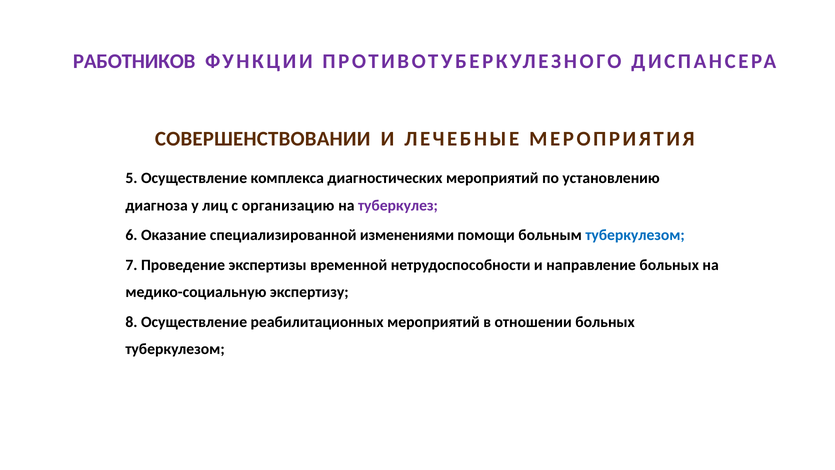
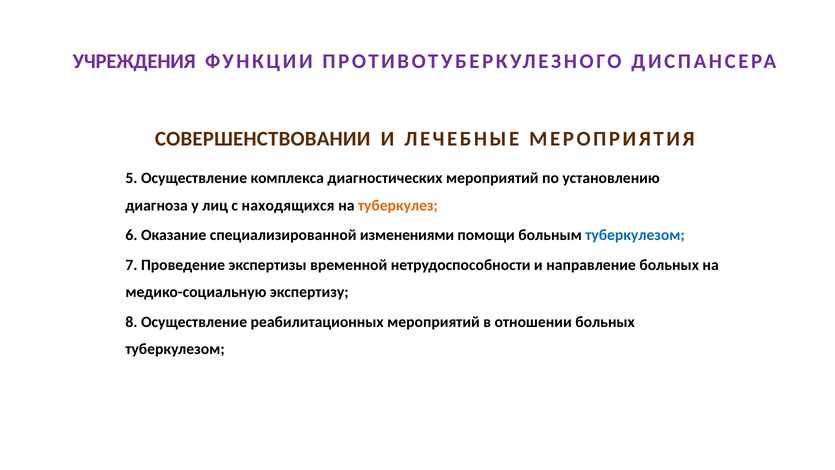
РАБОТНИКОВ: РАБОТНИКОВ -> УЧРЕЖДЕНИЯ (134, 61)
организацию: организацию -> находящихся (288, 205)
туберкулез colour: purple -> orange (398, 205)
